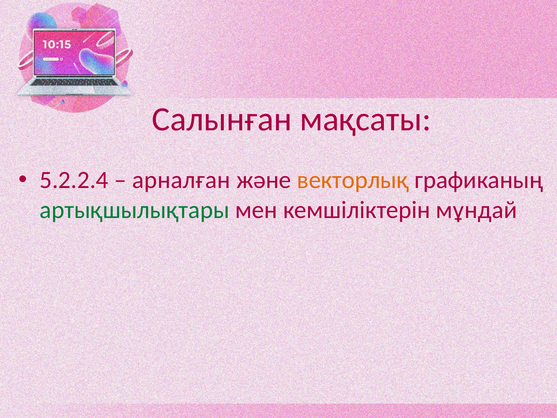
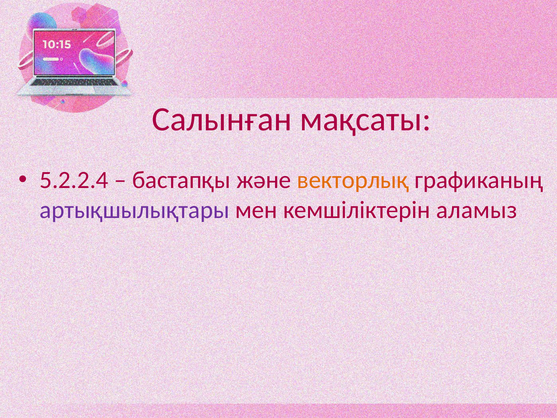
арналған: арналған -> бастапқы (181, 180)
артықшылықтары colour: green -> purple (135, 210)
мұндай: мұндай -> аламыз (477, 210)
